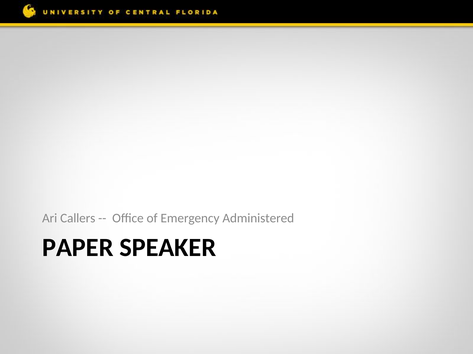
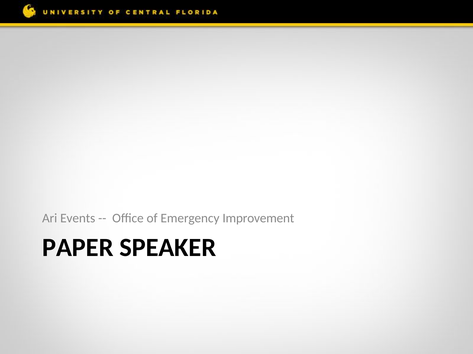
Callers: Callers -> Events (78, 219)
Administered: Administered -> Improvement (258, 219)
